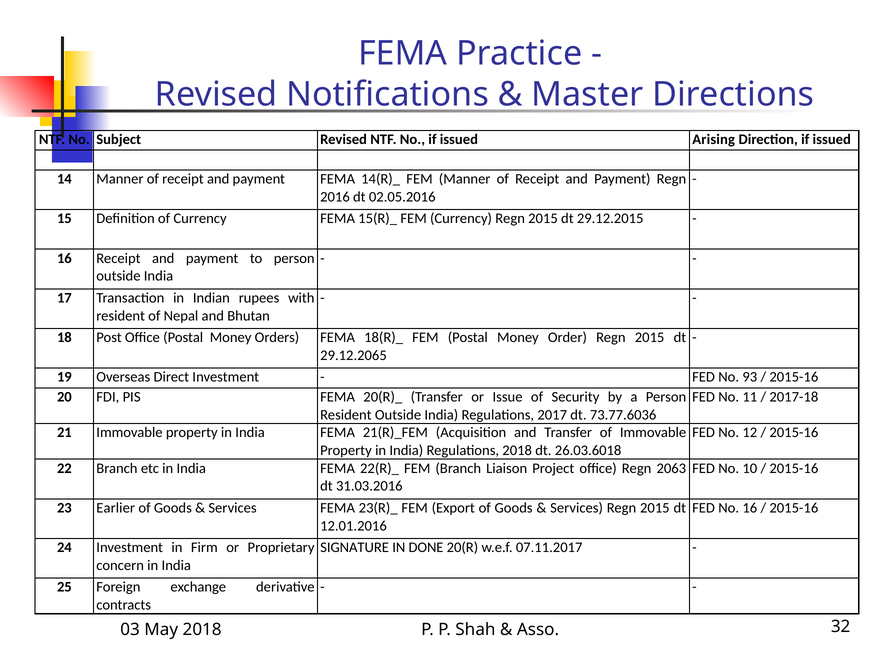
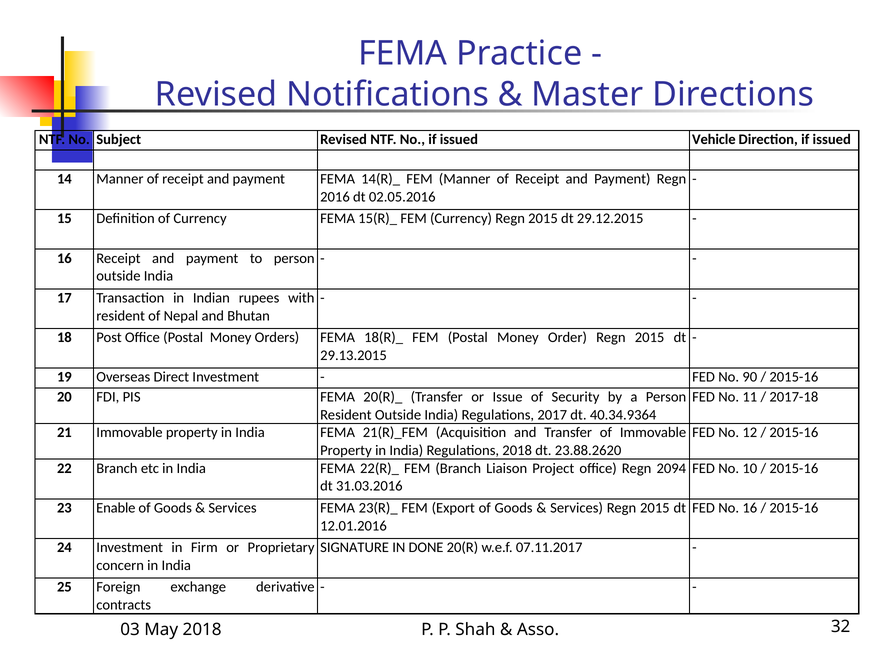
Arising: Arising -> Vehicle (714, 140)
29.12.2065: 29.12.2065 -> 29.13.2015 (354, 356)
93: 93 -> 90 (750, 377)
73.77.6036: 73.77.6036 -> 40.34.9364 (623, 415)
26.03.6018: 26.03.6018 -> 23.88.2620 (588, 451)
2063: 2063 -> 2094 (671, 469)
Earlier: Earlier -> Enable (116, 508)
